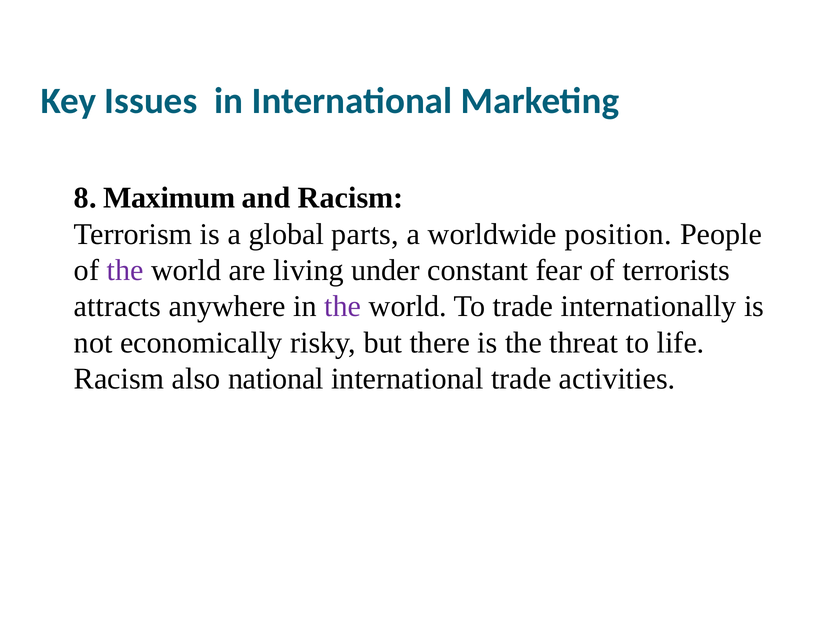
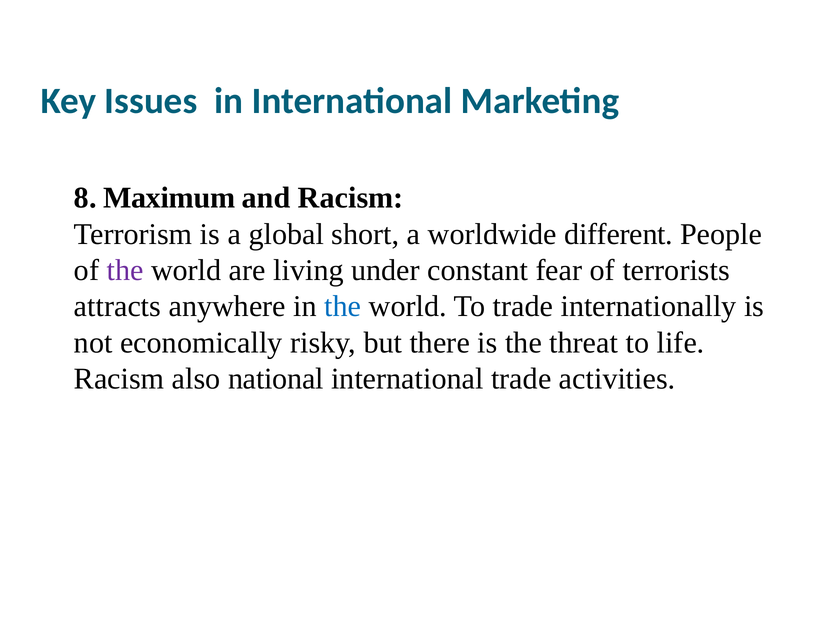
parts: parts -> short (365, 234)
position: position -> different (619, 234)
the colour: purple -> blue (343, 307)
